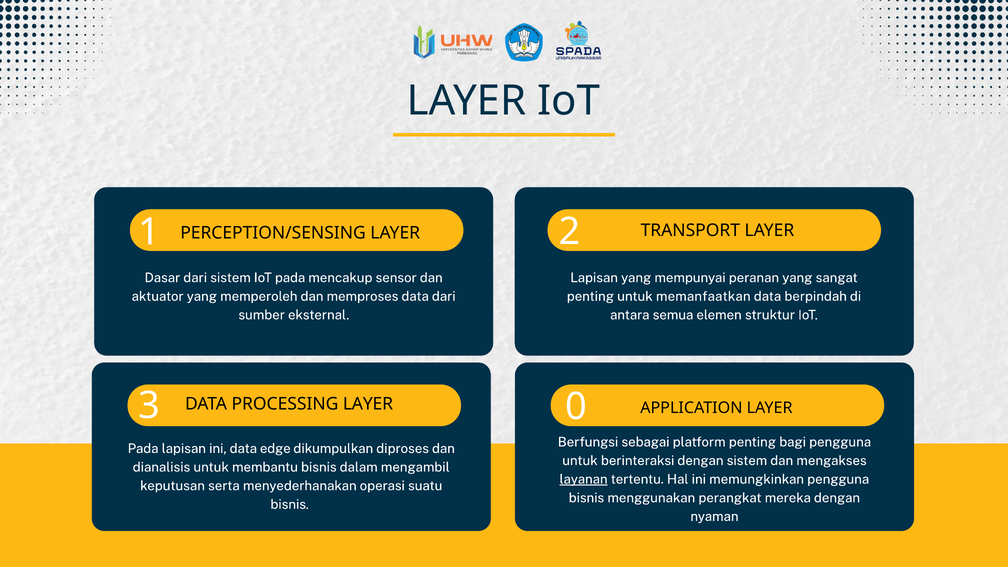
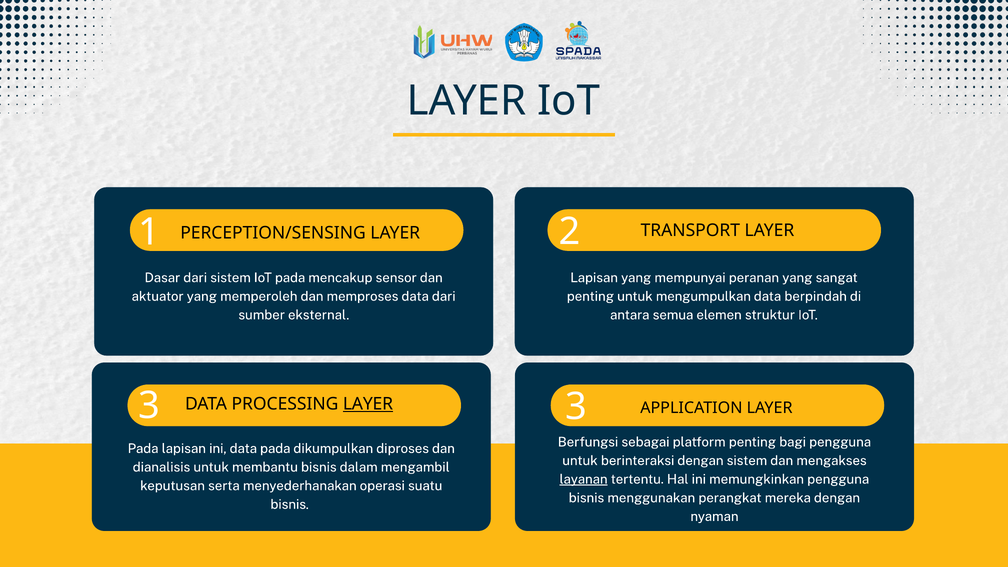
memanfaatkan: memanfaatkan -> mengumpulkan (703, 296)
3 0: 0 -> 3 (576, 407)
LAYER underline: none -> present (368, 404)
data edge: edge -> pada (275, 449)
